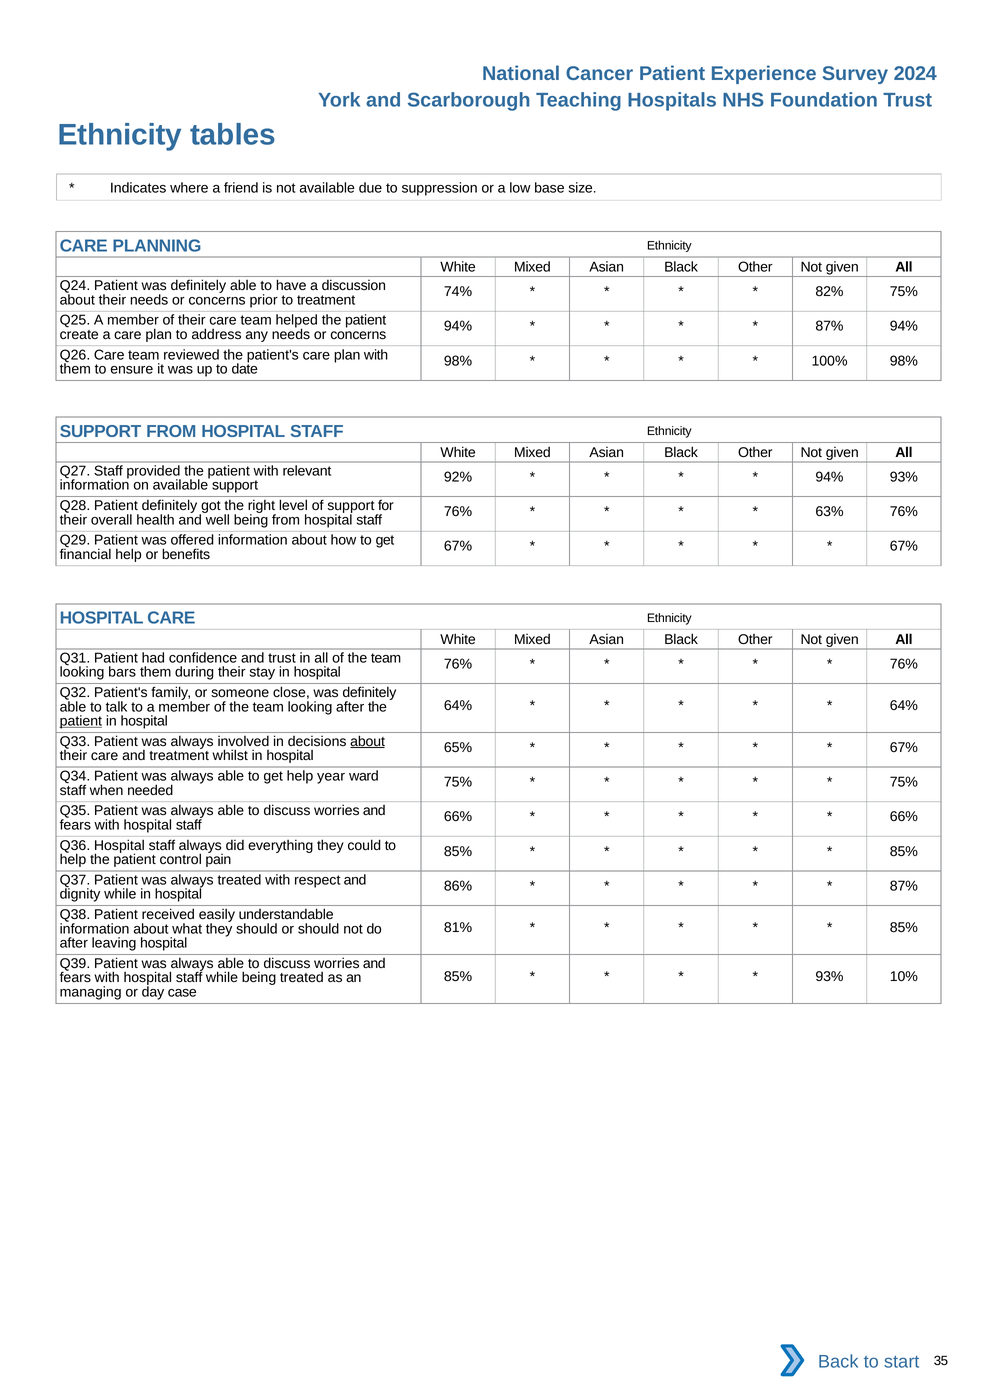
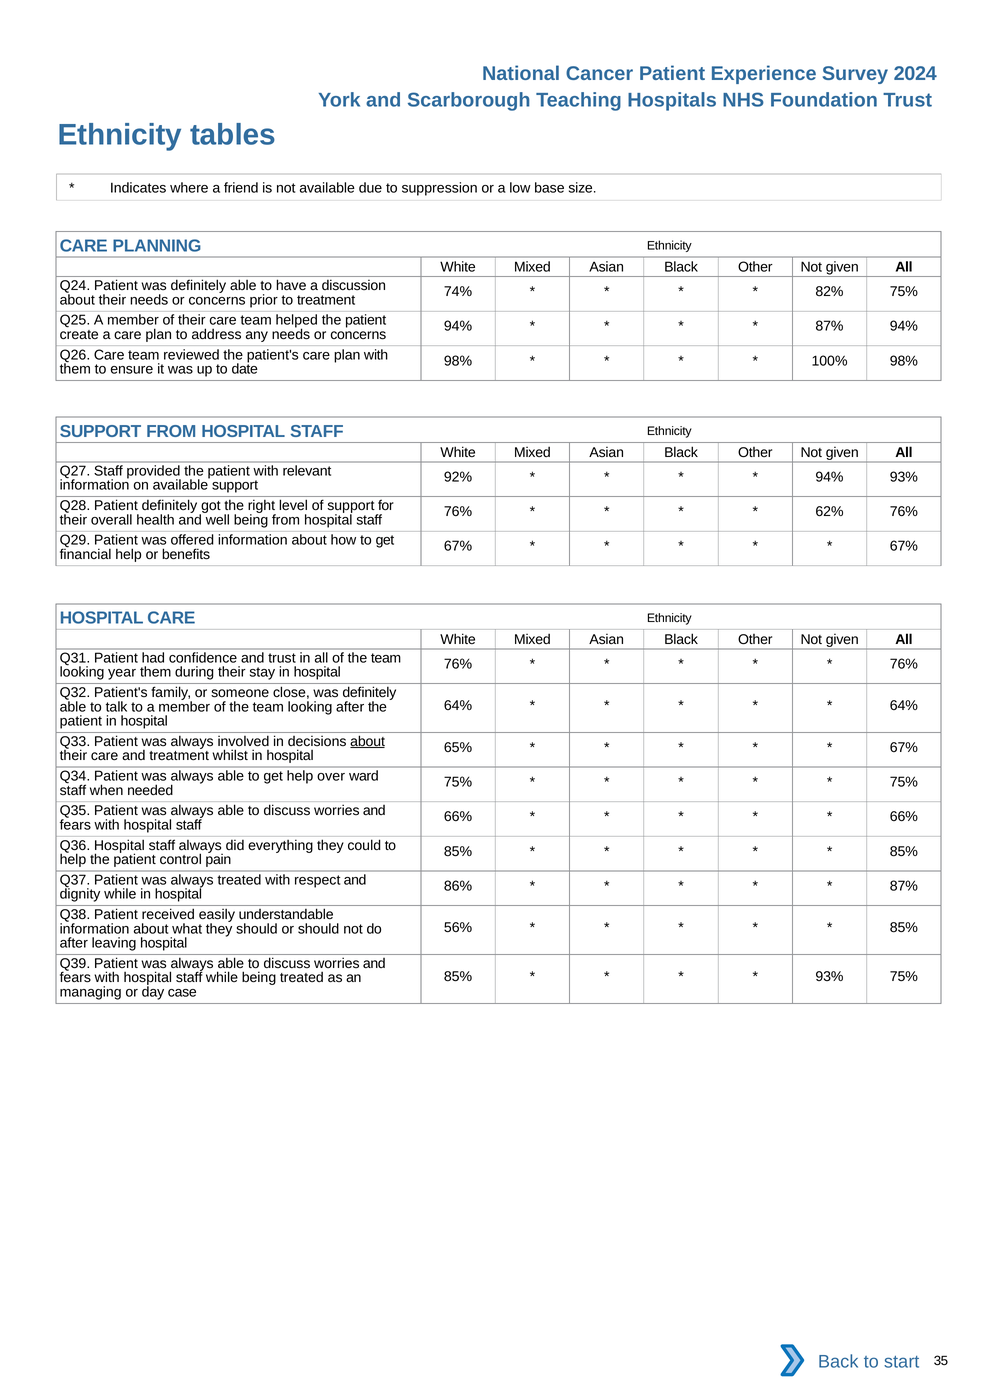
63%: 63% -> 62% (830, 512)
bars: bars -> year (122, 673)
patient underline: present -> none (81, 722)
year: year -> over (331, 777)
81%: 81% -> 56% (458, 928)
93% 10%: 10% -> 75% (904, 977)
